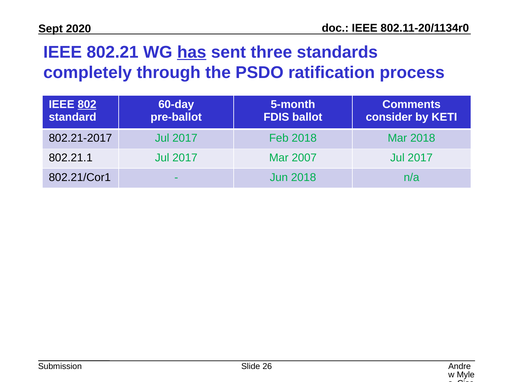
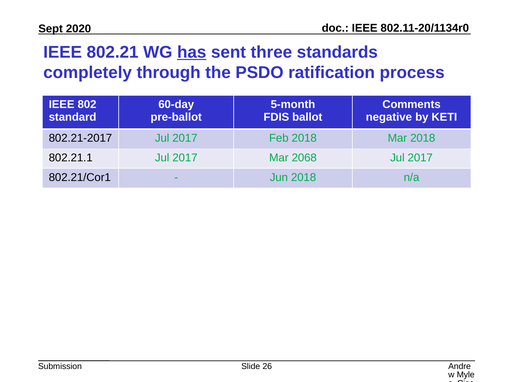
802 underline: present -> none (87, 104)
consider: consider -> negative (389, 117)
2007: 2007 -> 2068 (304, 158)
